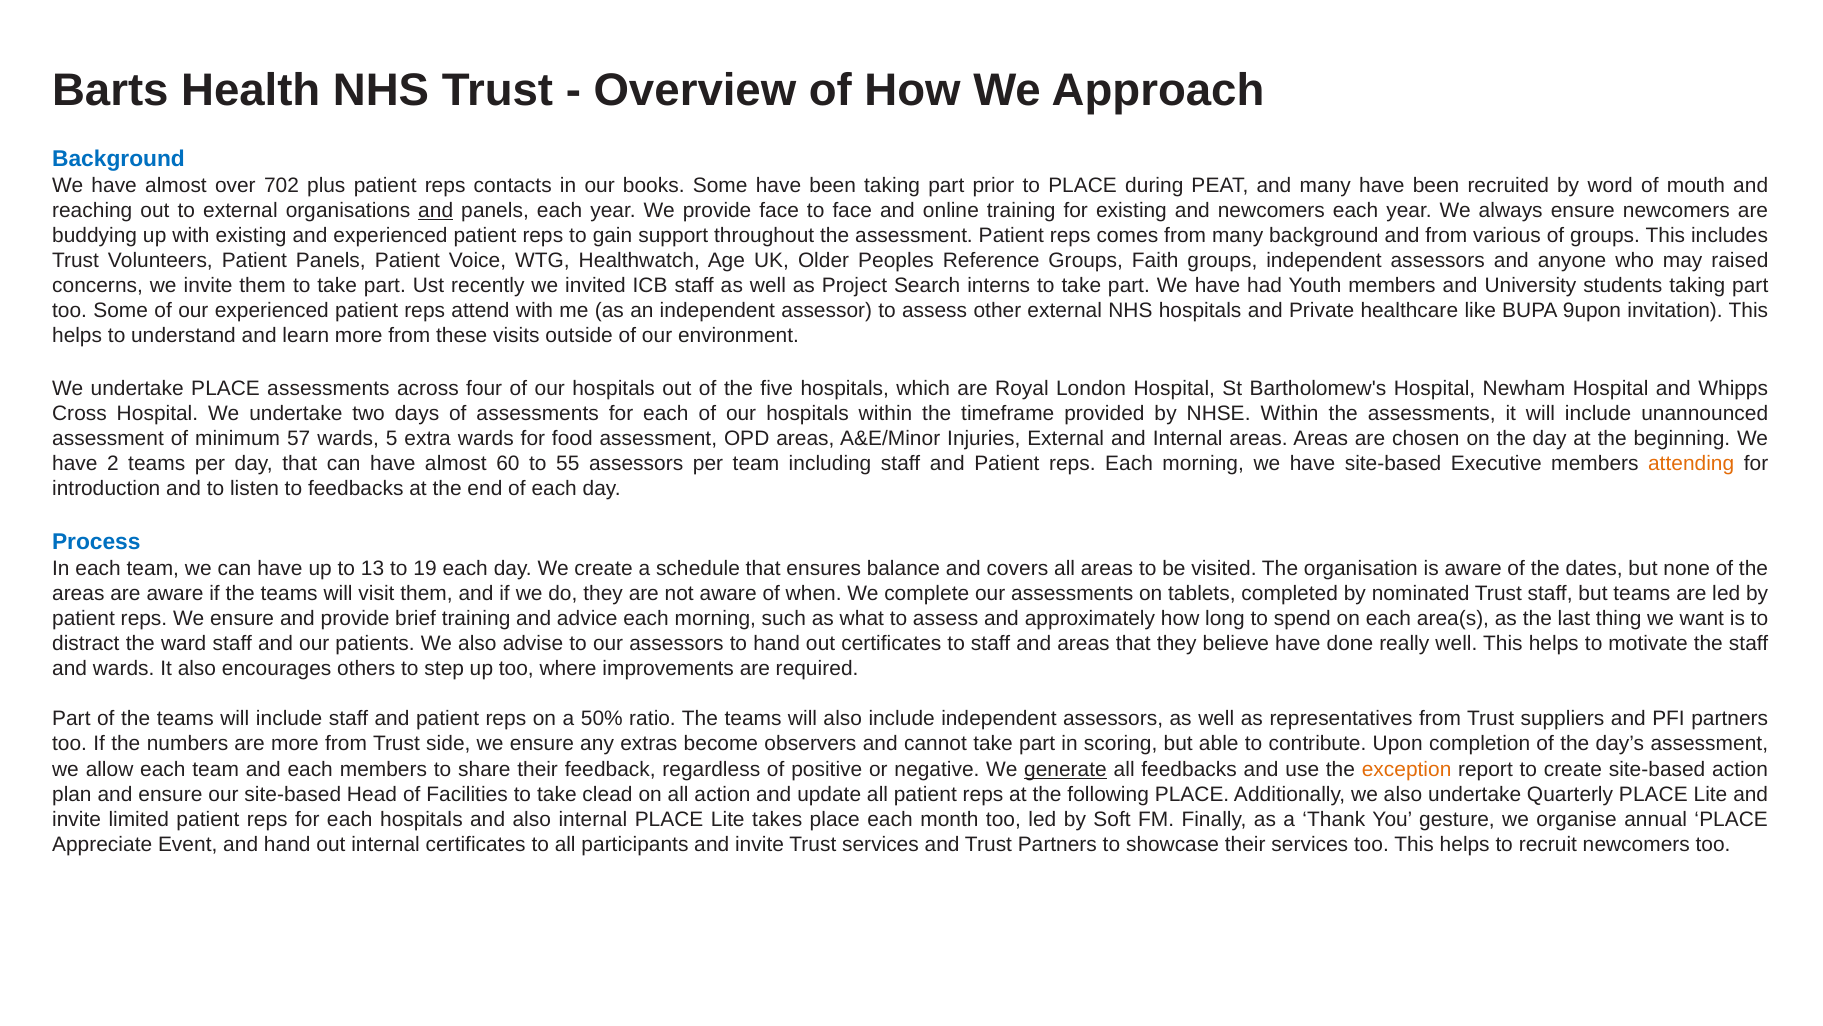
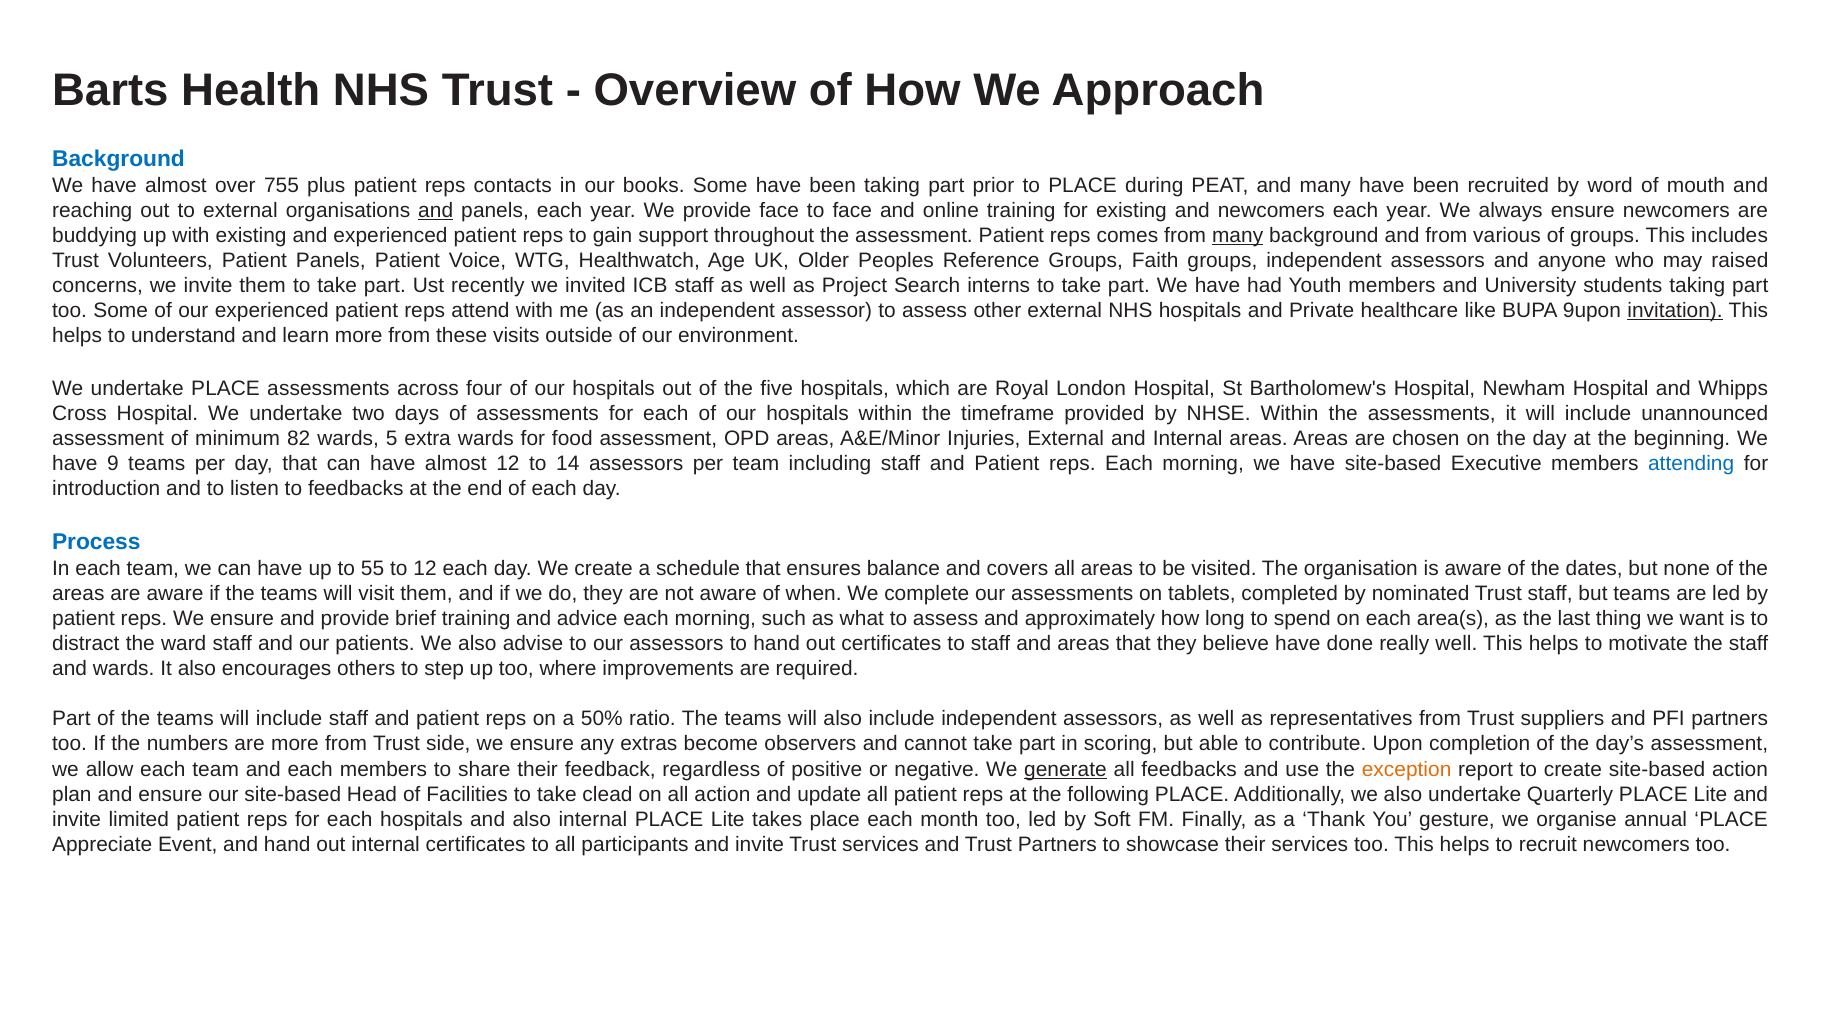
702: 702 -> 755 (281, 185)
many underline: none -> present (1238, 235)
invitation underline: none -> present (1675, 310)
57: 57 -> 82 (299, 438)
2: 2 -> 9 (113, 463)
almost 60: 60 -> 12 (508, 463)
55: 55 -> 14 (568, 463)
attending colour: orange -> blue (1691, 463)
13: 13 -> 55 (373, 568)
to 19: 19 -> 12 (425, 568)
